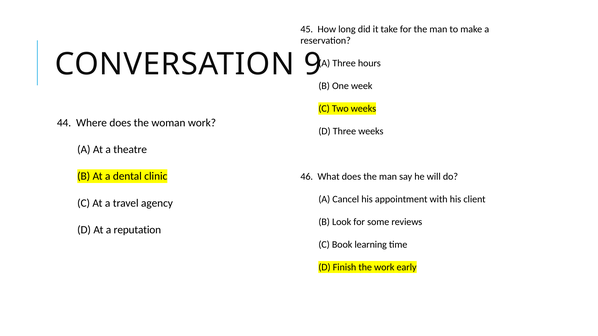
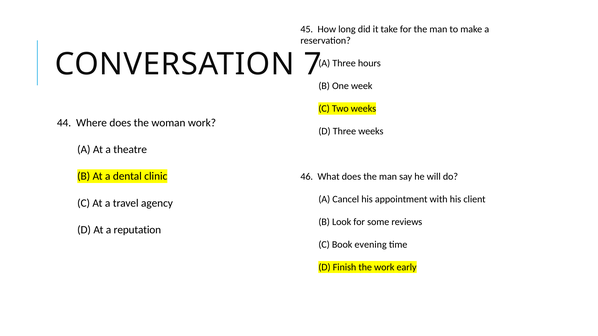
9: 9 -> 7 (313, 64)
learning: learning -> evening (371, 245)
